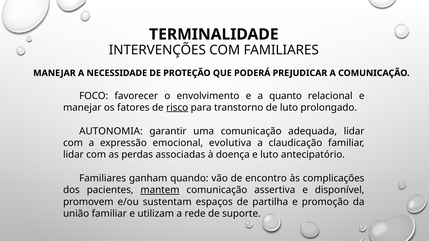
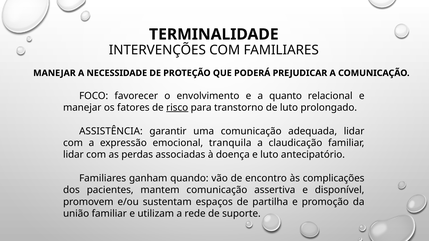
AUTONOMIA: AUTONOMIA -> ASSISTÊNCIA (111, 131)
evolutiva: evolutiva -> tranquila (230, 143)
mantem underline: present -> none (160, 190)
